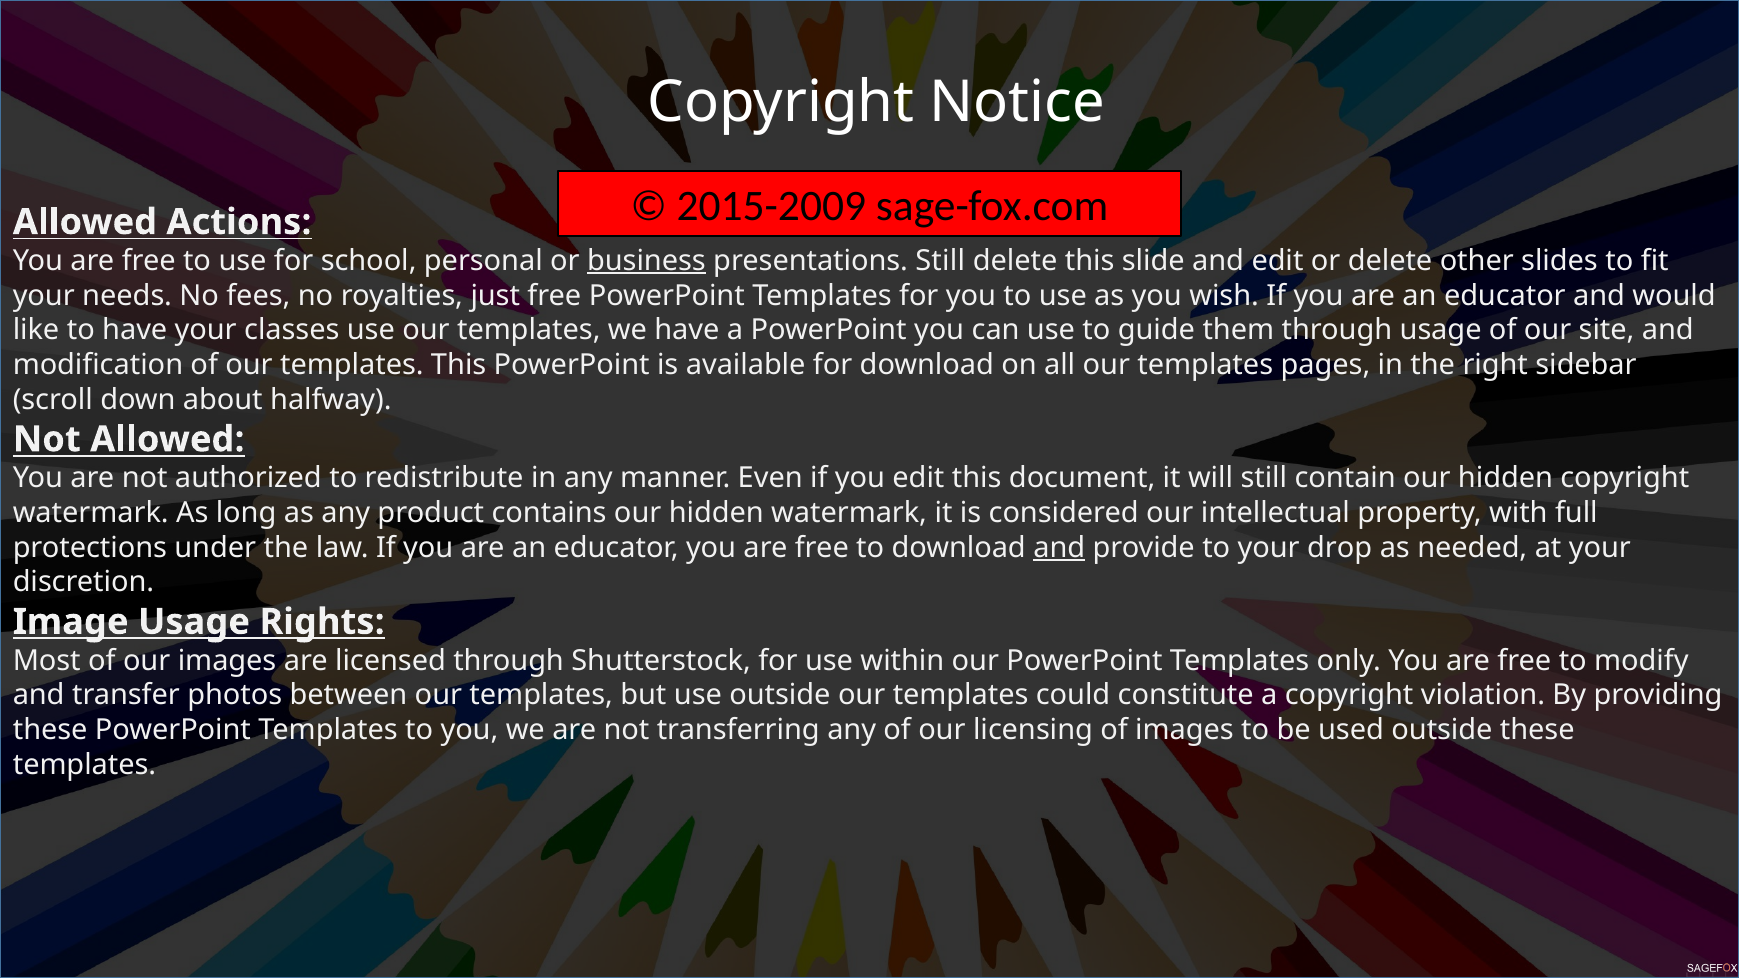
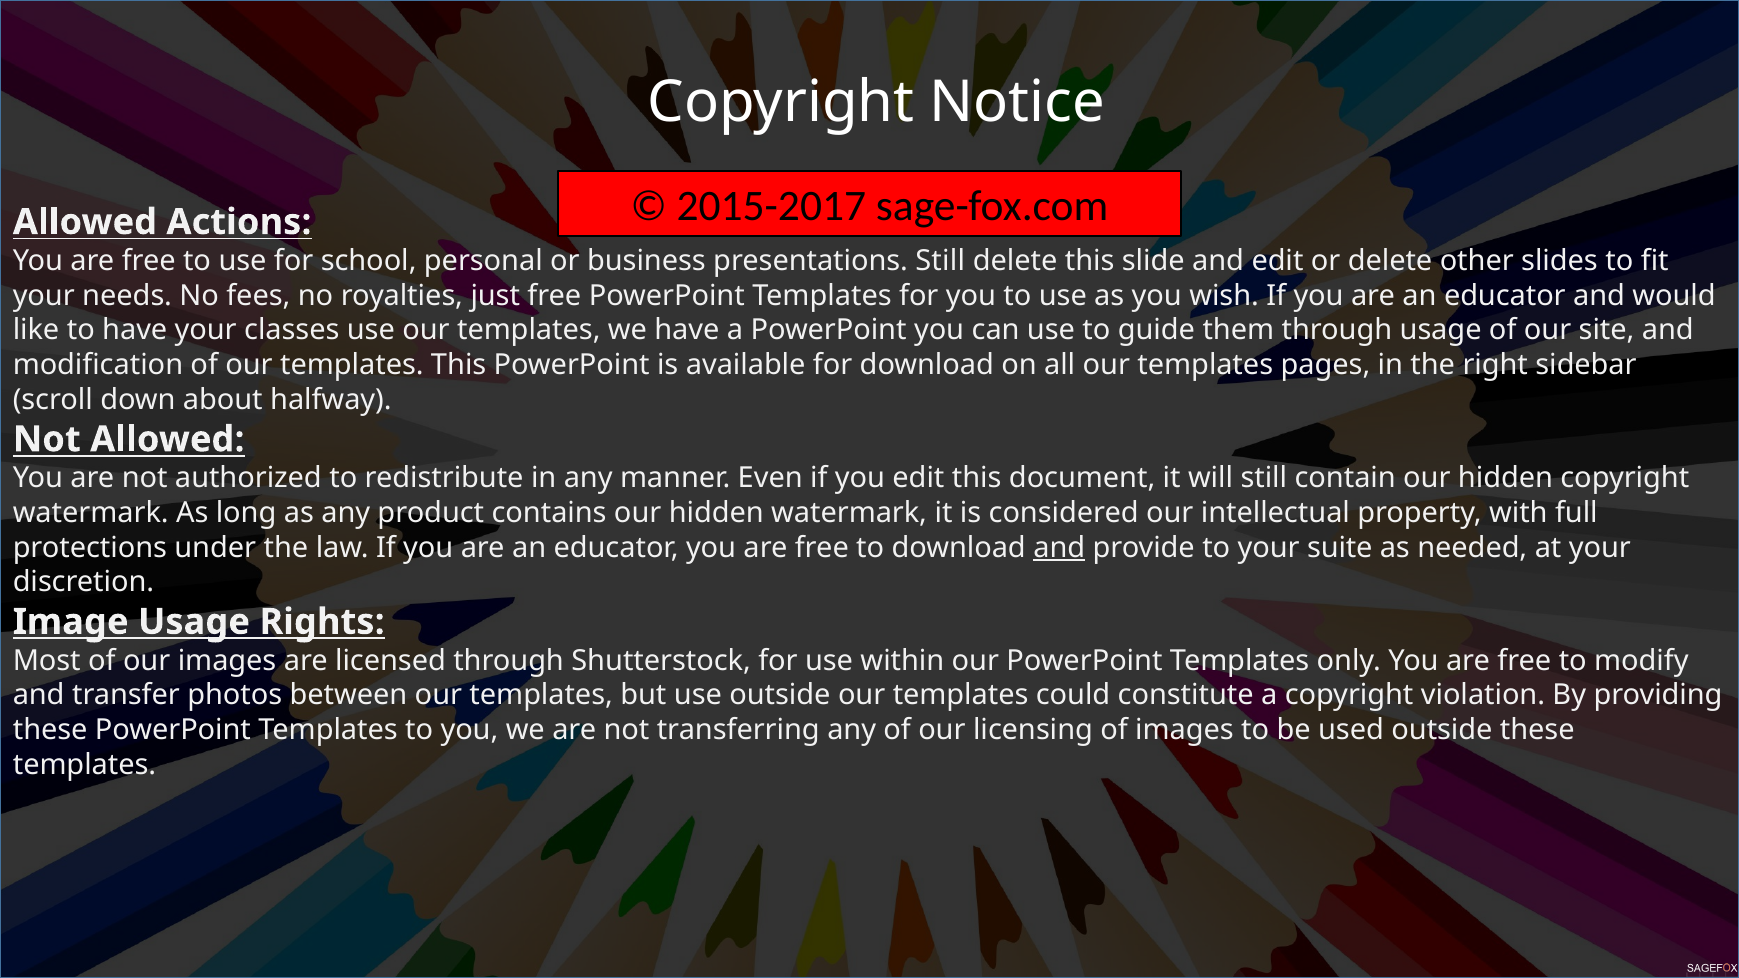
2015-2009: 2015-2009 -> 2015-2017 (771, 206)
business underline: present -> none (646, 261)
drop: drop -> suite (1340, 548)
